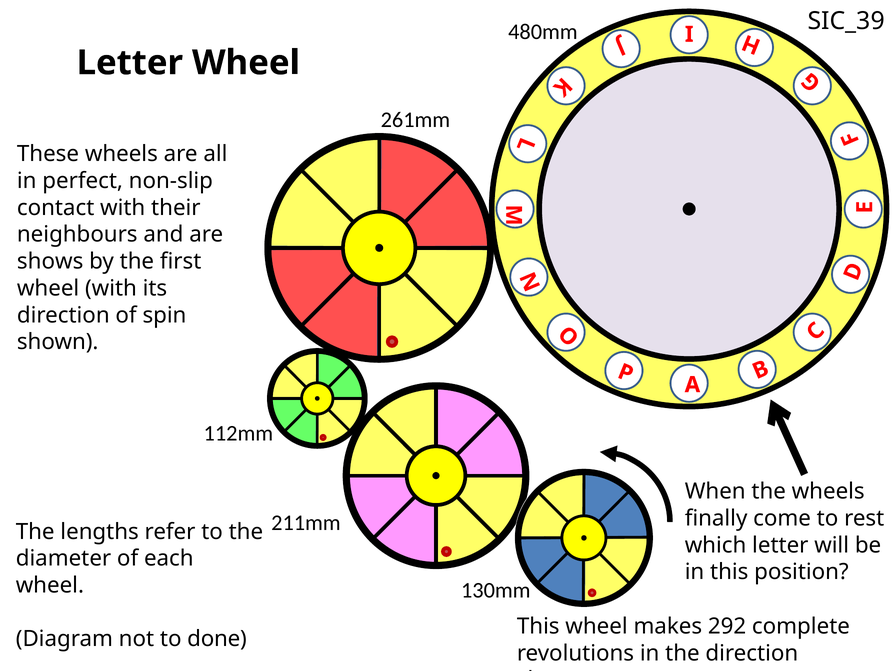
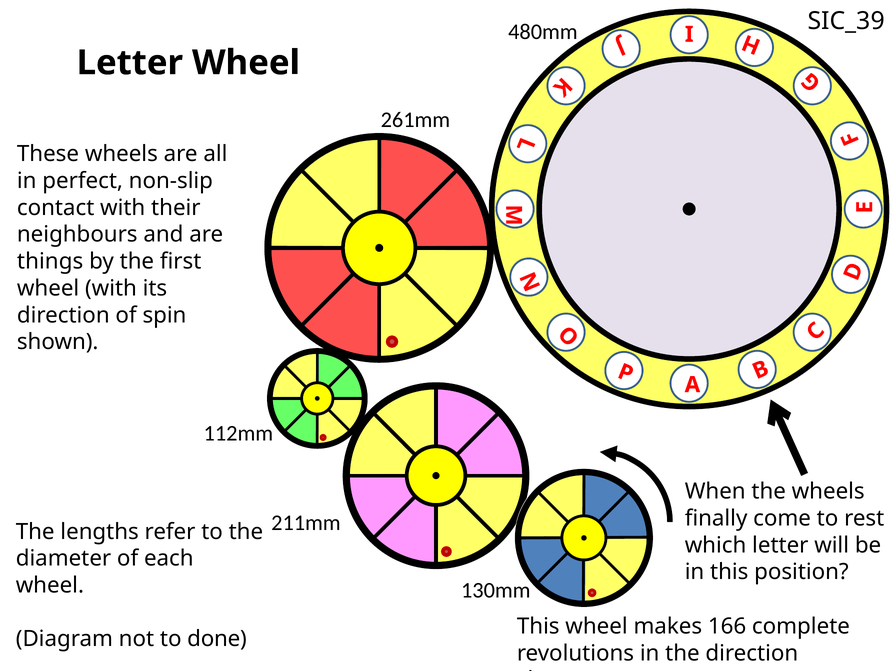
shows: shows -> things (50, 261)
292: 292 -> 166 (727, 626)
